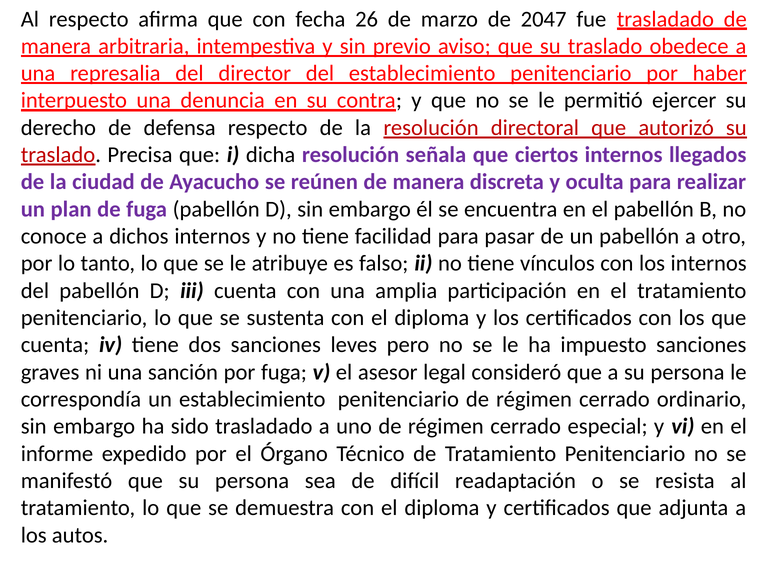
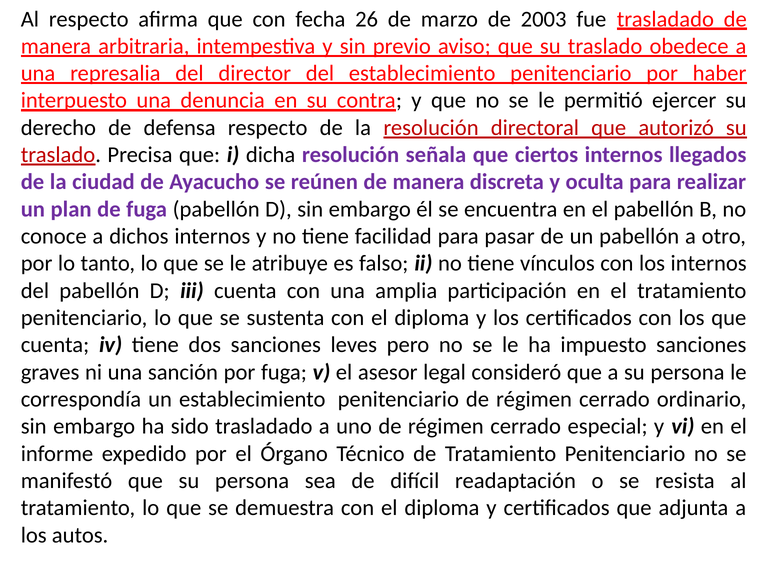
2047: 2047 -> 2003 (544, 19)
